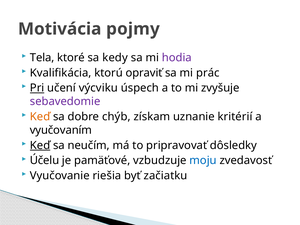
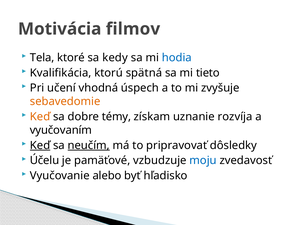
pojmy: pojmy -> filmov (133, 29)
hodia colour: purple -> blue (177, 58)
opraviť: opraviť -> spätná (144, 73)
prác: prác -> tieto (208, 73)
Pri underline: present -> none (37, 88)
výcviku: výcviku -> vhodná (98, 88)
sebavedomie colour: purple -> orange (65, 101)
chýb: chýb -> témy (116, 117)
kritérií: kritérií -> rozvíja (235, 117)
neučím underline: none -> present (89, 145)
riešia: riešia -> alebo (107, 176)
začiatku: začiatku -> hľadisko (166, 176)
